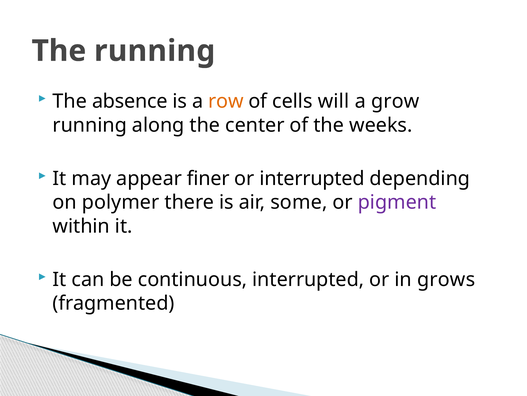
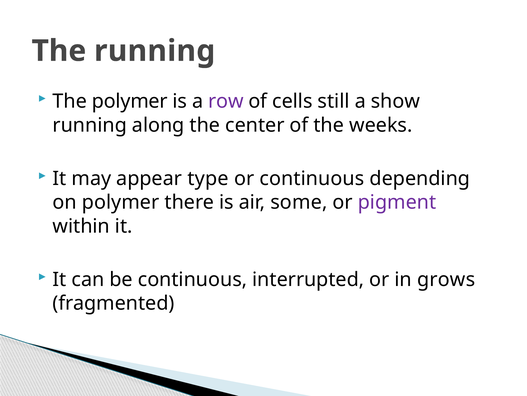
The absence: absence -> polymer (130, 101)
row colour: orange -> purple (226, 101)
will: will -> still (334, 101)
grow: grow -> show (395, 101)
finer: finer -> type (208, 178)
or interrupted: interrupted -> continuous (312, 178)
